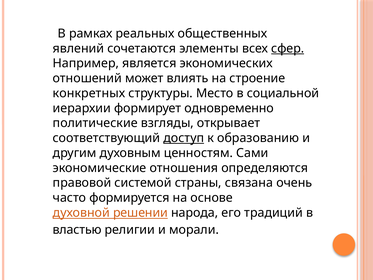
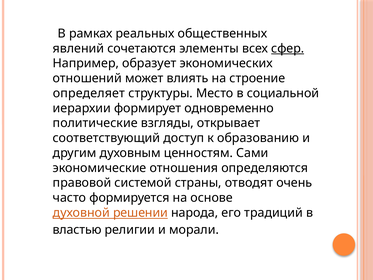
является: является -> образует (149, 63)
конкретных: конкретных -> определяет (89, 93)
доступ underline: present -> none (184, 138)
связана: связана -> отводят (249, 183)
